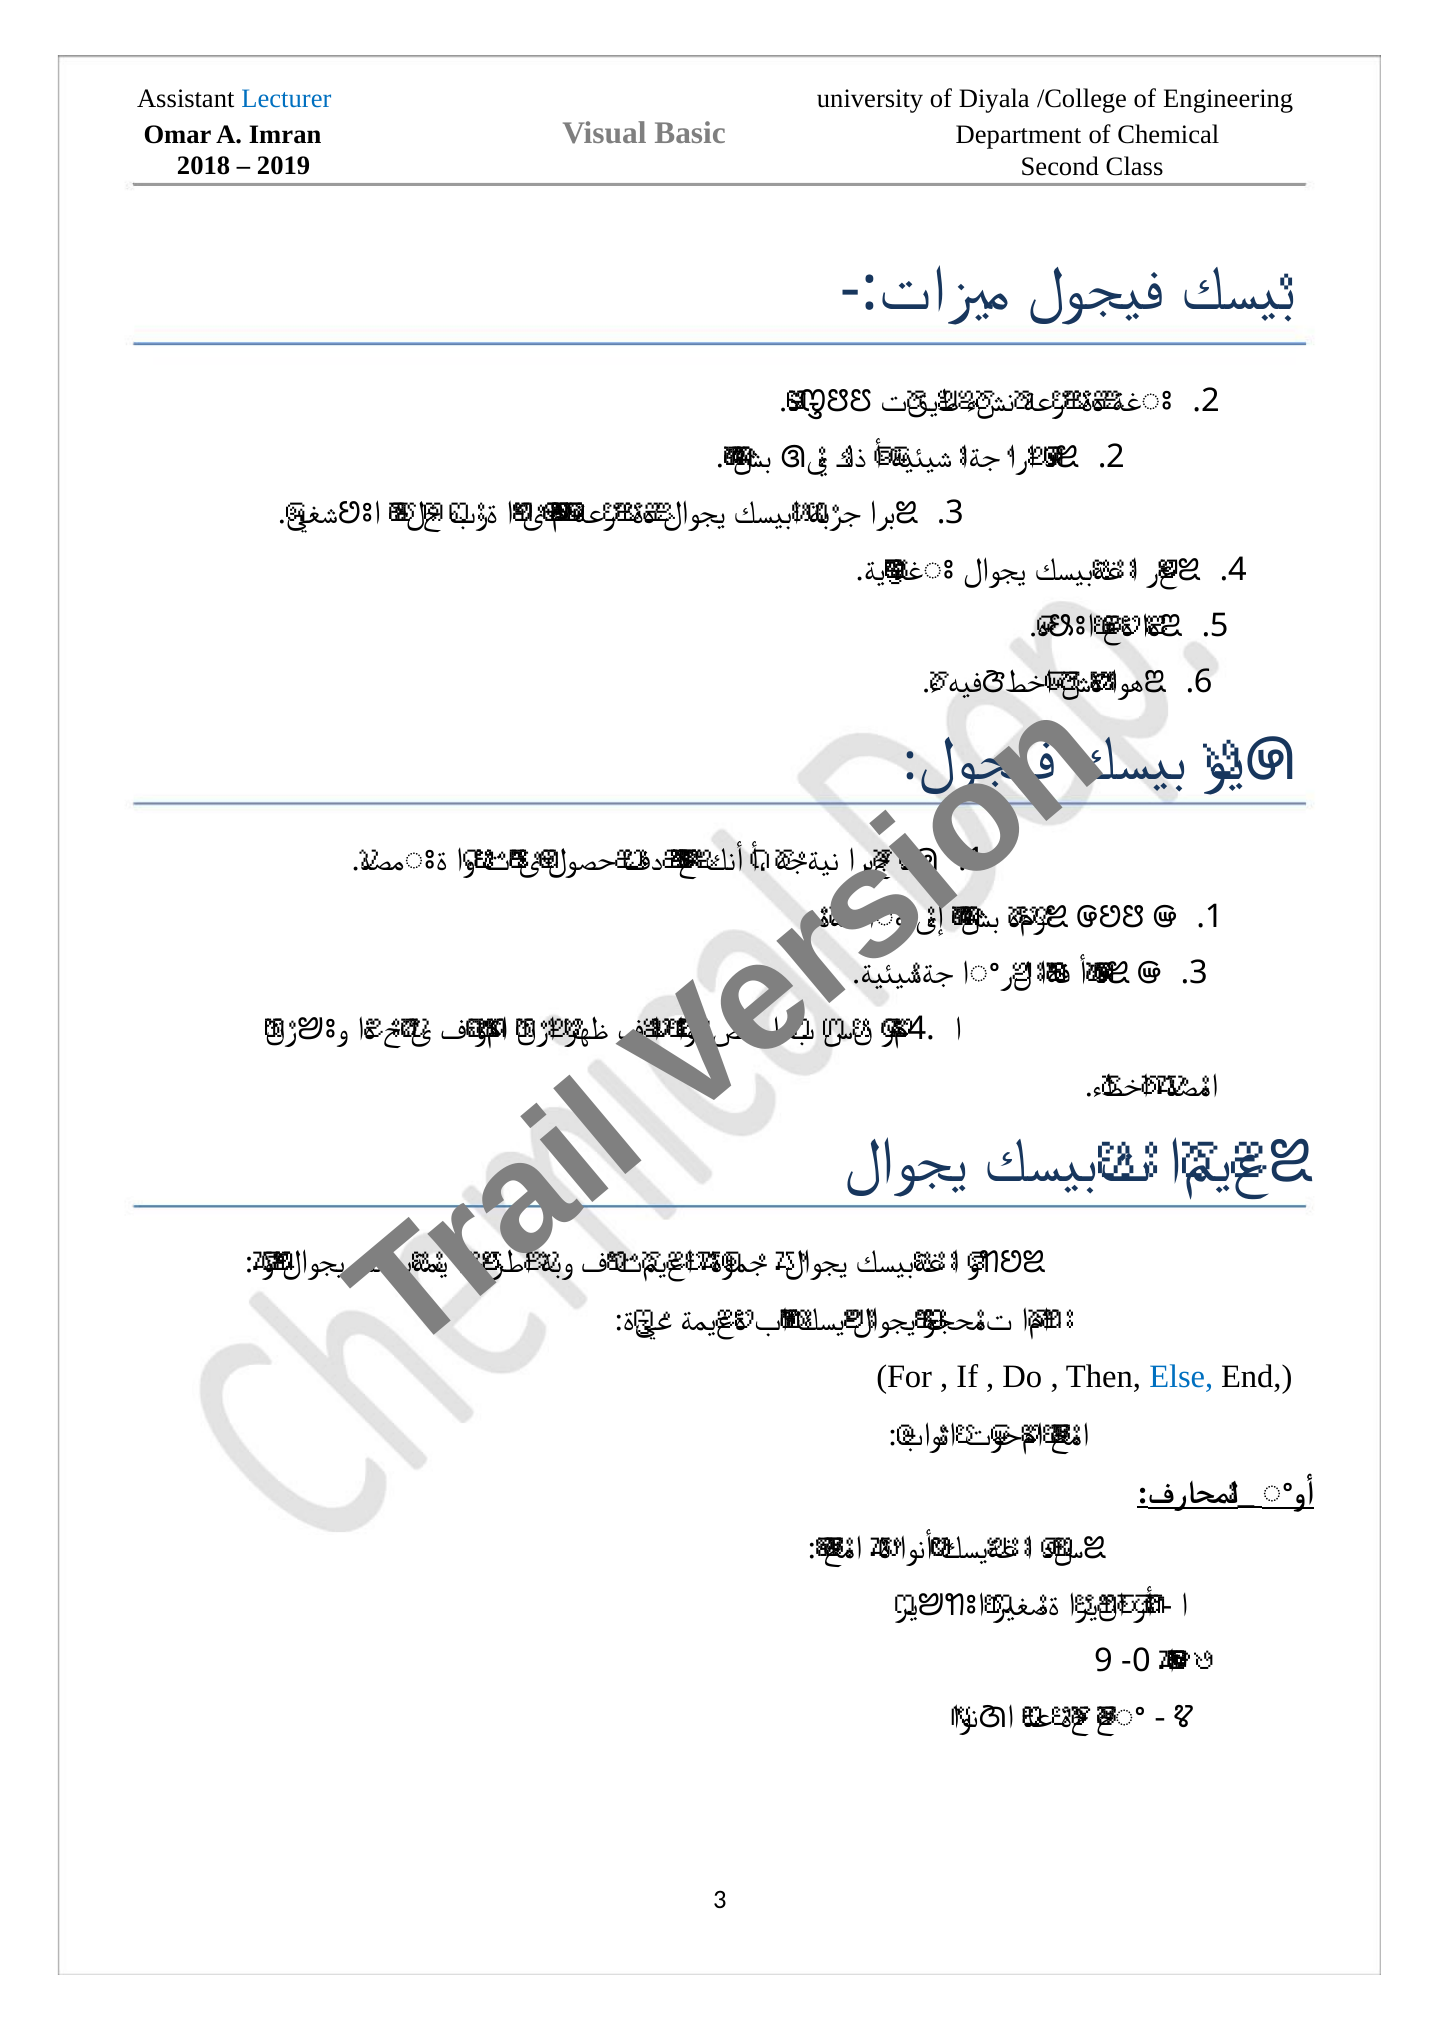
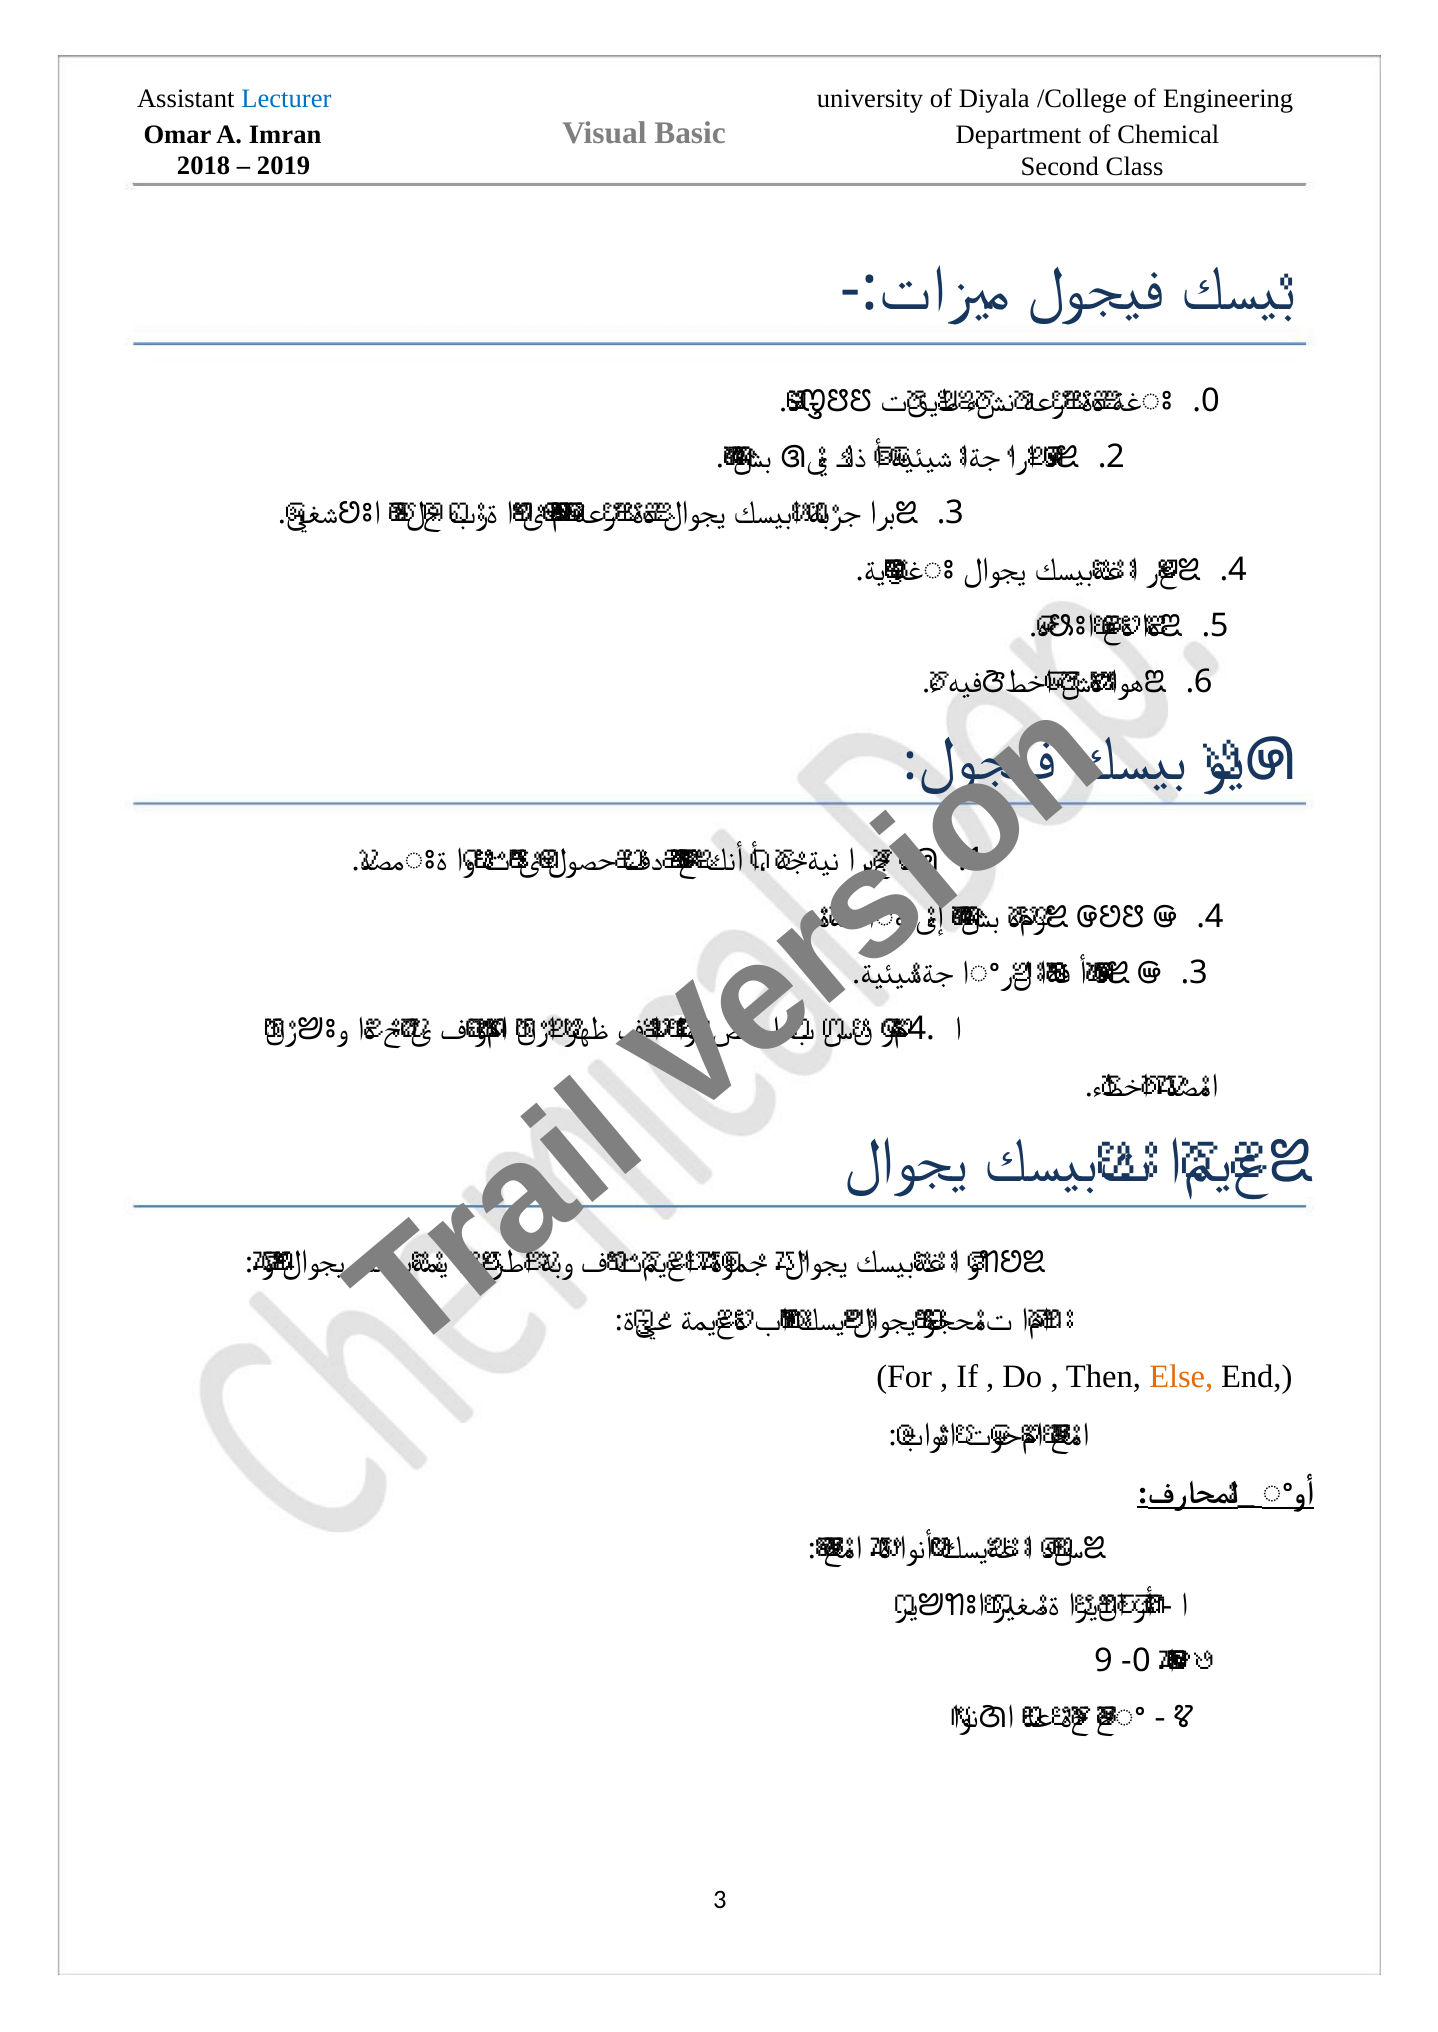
.2: .2 -> .0 (1206, 401)
ꢎ .1: .1 -> .4 (1210, 917)
Else colour: blue -> orange (1181, 1378)
